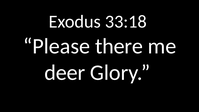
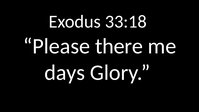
deer: deer -> days (65, 73)
